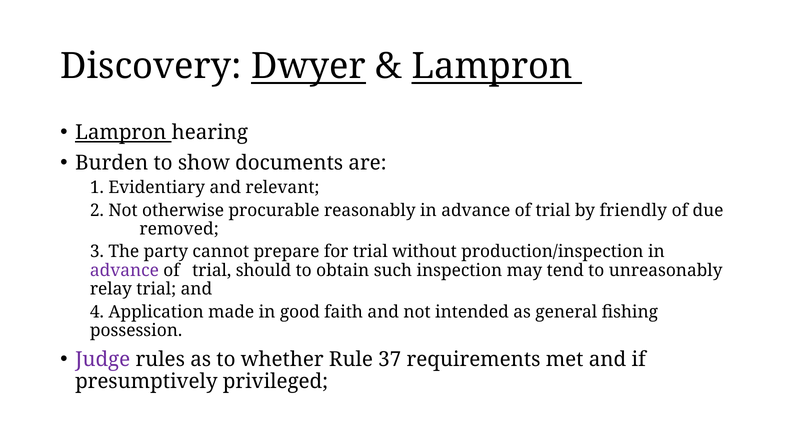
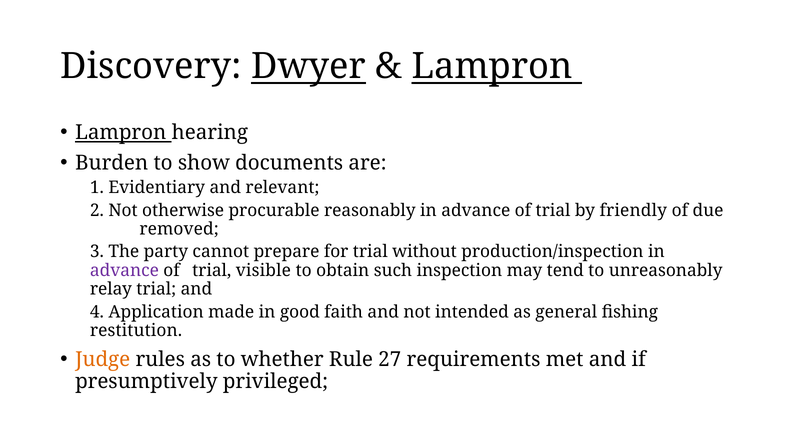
should: should -> visible (263, 270)
possession: possession -> restitution (136, 331)
Judge colour: purple -> orange (103, 359)
37: 37 -> 27 (390, 359)
